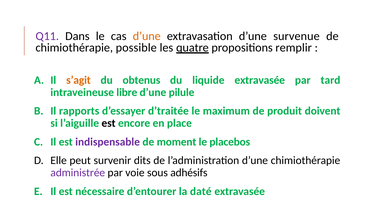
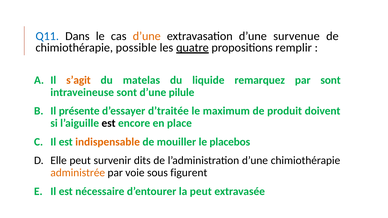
Q11 colour: purple -> blue (47, 36)
obtenus: obtenus -> matelas (141, 80)
liquide extravasée: extravasée -> remarquez (260, 80)
par tard: tard -> sont (331, 80)
intraveineuse libre: libre -> sont (127, 92)
rapports: rapports -> présente (79, 111)
indispensable colour: purple -> orange (108, 142)
moment: moment -> mouiller (176, 142)
administrée colour: purple -> orange (78, 173)
adhésifs: adhésifs -> figurent (189, 173)
la daté: daté -> peut (201, 192)
